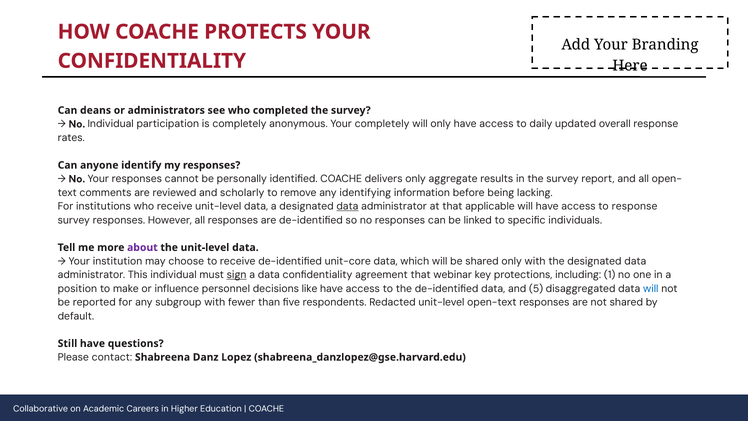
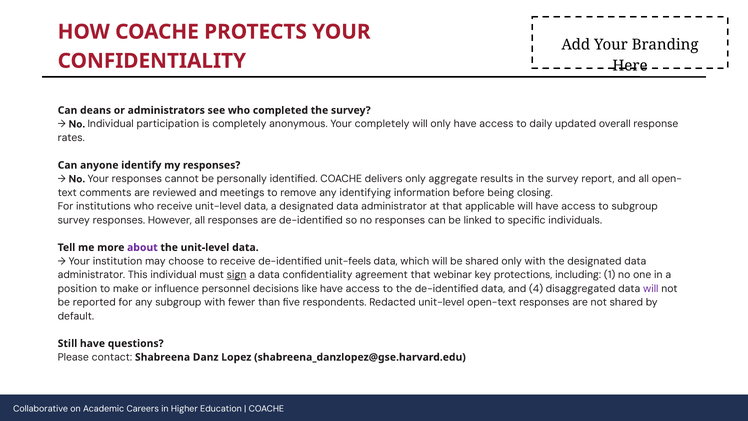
scholarly: scholarly -> meetings (242, 193)
lacking: lacking -> closing (535, 193)
data underline: present -> none (347, 206)
to response: response -> subgroup (635, 206)
unit-core: unit-core -> unit-feels (348, 261)
5: 5 -> 4 (536, 288)
will colour: blue -> purple (651, 288)
